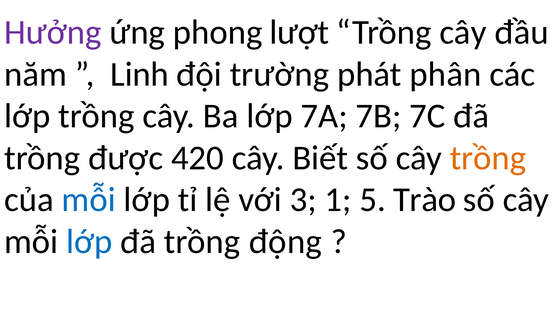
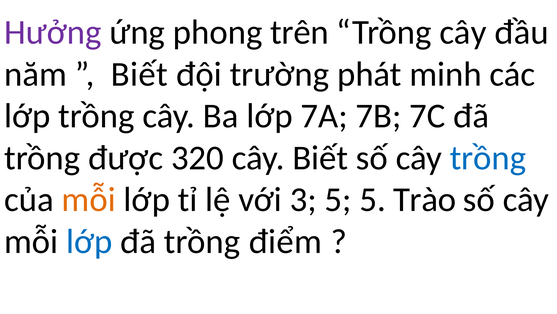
lượt: lượt -> trên (299, 32)
Linh: Linh -> Biết (139, 74)
phân: phân -> minh (446, 74)
420: 420 -> 320 (197, 158)
trồng colour: orange -> blue (488, 158)
mỗi colour: blue -> orange (89, 199)
3 1: 1 -> 5 (338, 199)
động: động -> điểm (285, 241)
